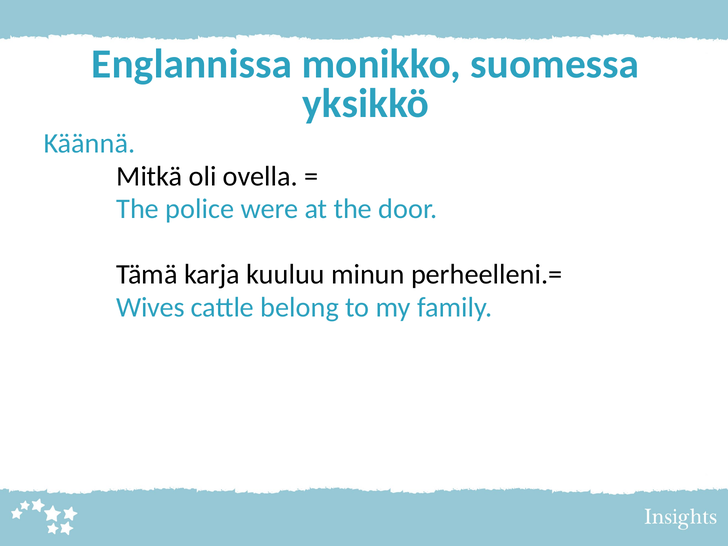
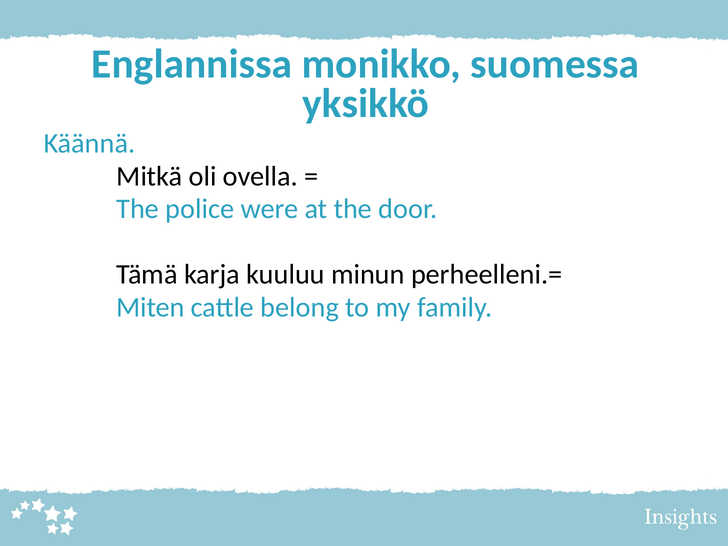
Wives: Wives -> Miten (151, 307)
